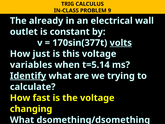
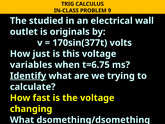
already: already -> studied (46, 21)
constant: constant -> originals (70, 32)
volts underline: present -> none (121, 43)
t=5.14: t=5.14 -> t=6.75 (96, 65)
